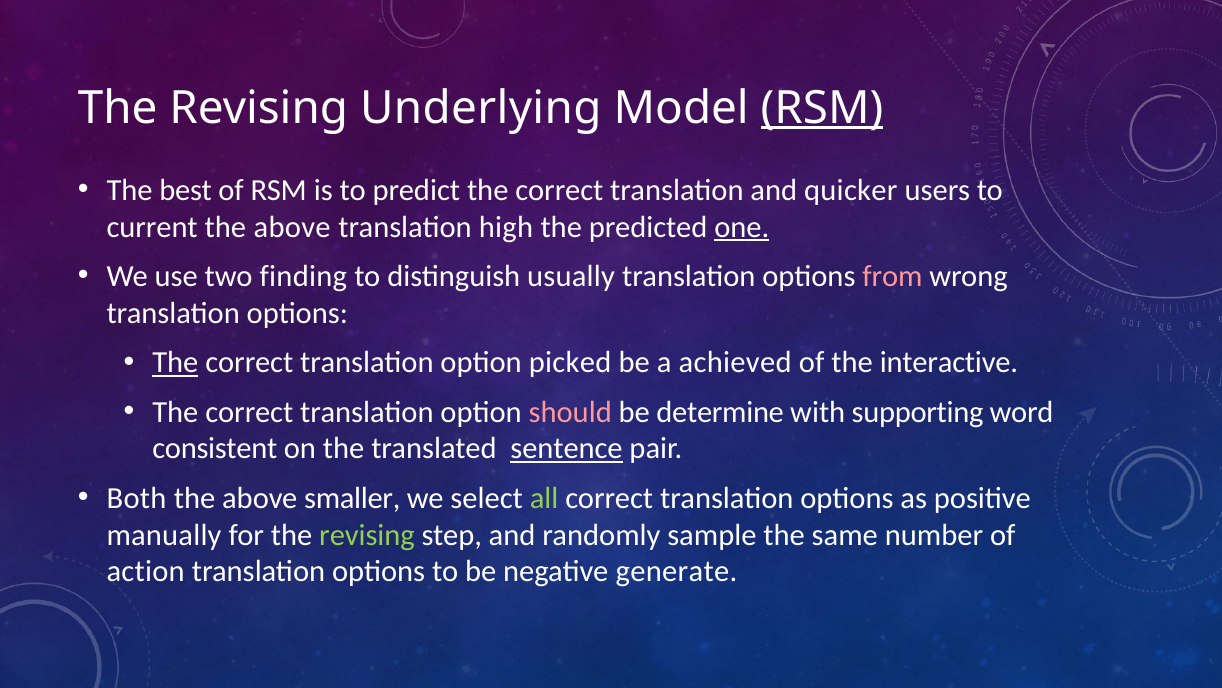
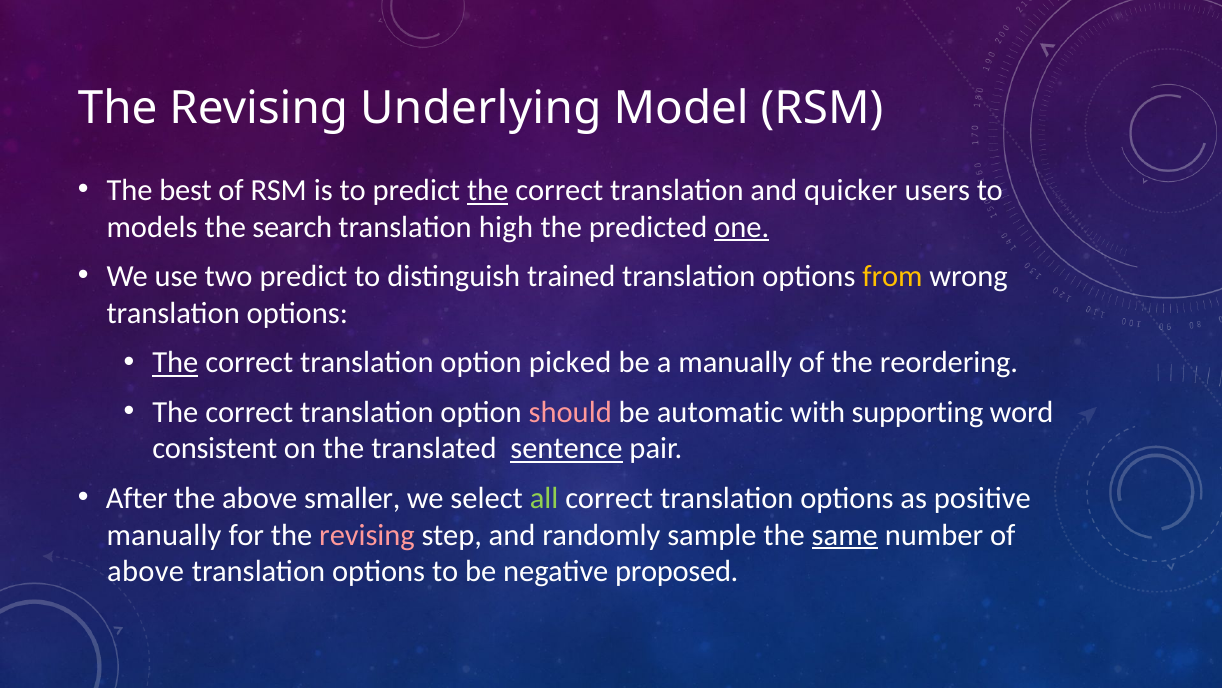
RSM underline: present -> none (822, 108)
the underline: none -> present (488, 190)
current: current -> models (152, 227)
above: above -> search (292, 227)
two finding: finding -> predict (303, 276)
usually: usually -> trained (571, 276)
from colour: pink -> yellow (892, 276)
a achieved: achieved -> manually (735, 362)
interactive: interactive -> reordering (949, 362)
determine: determine -> automatic (720, 412)
Both: Both -> After (137, 498)
revising colour: light green -> pink (367, 535)
same underline: none -> present (845, 535)
action: action -> above (146, 571)
generate: generate -> proposed (677, 571)
